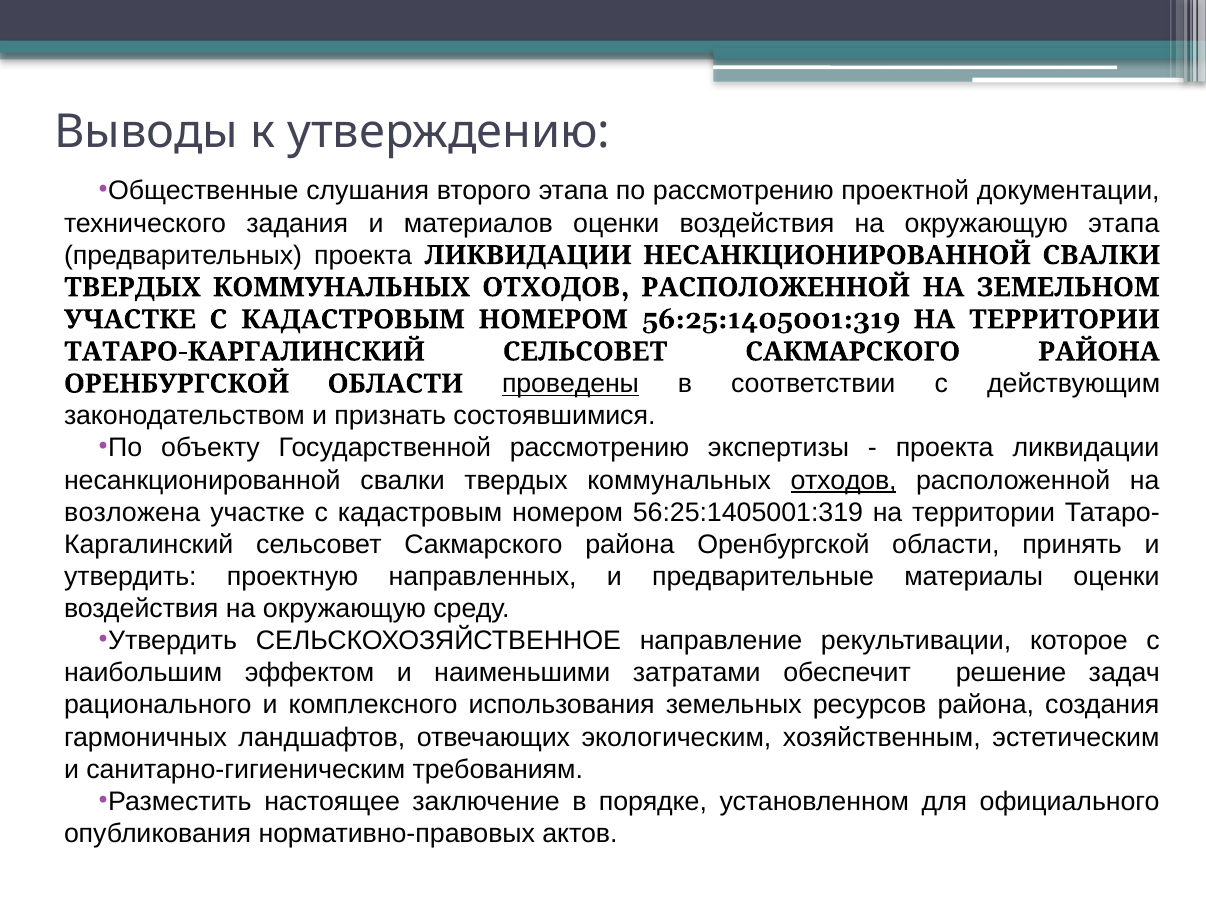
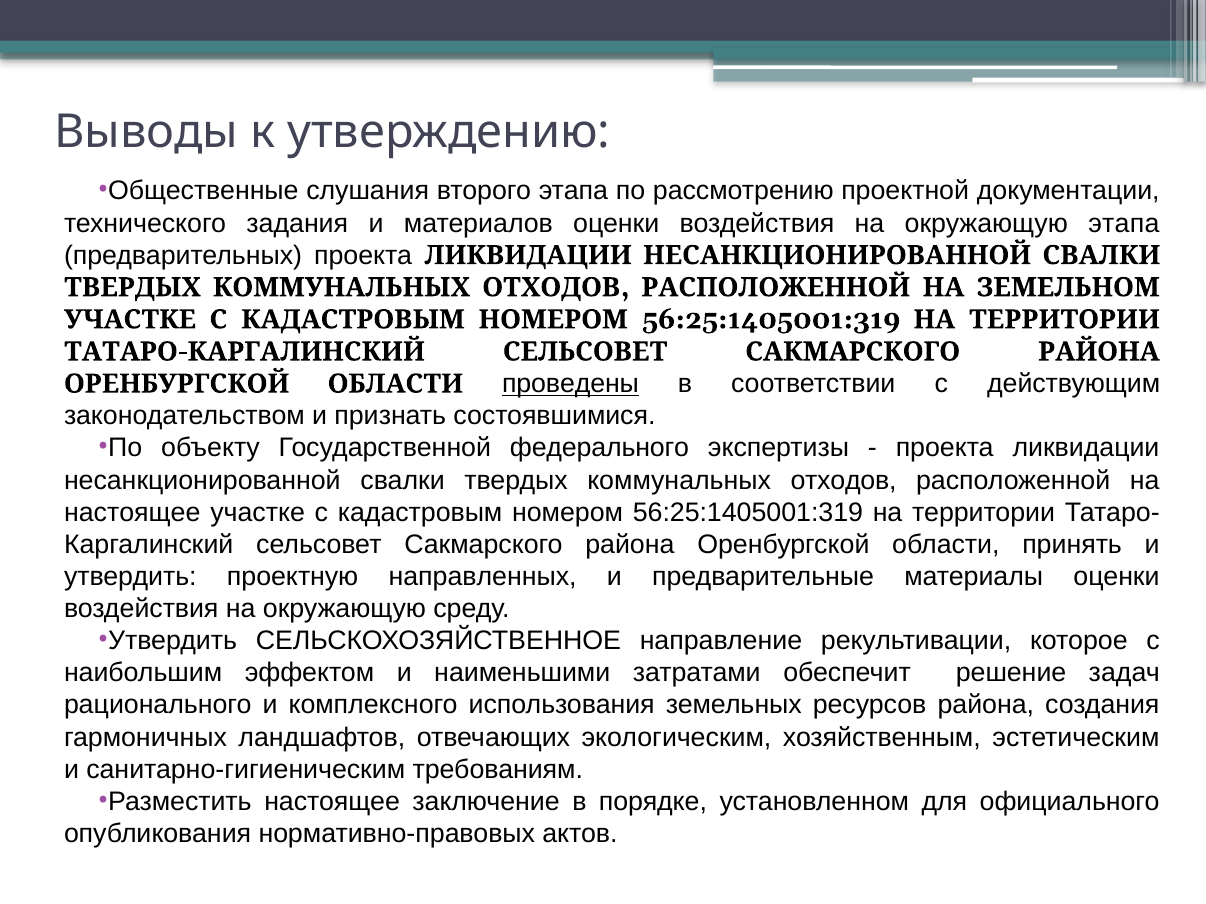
Государственной рассмотрению: рассмотрению -> федерального (600, 448)
отходов underline: present -> none (844, 480)
возложена: возложена -> настоящее (132, 513)
